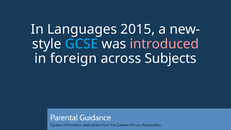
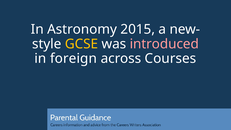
Languages: Languages -> Astronomy (82, 29)
GCSE colour: light blue -> yellow (81, 44)
Subjects: Subjects -> Courses (170, 58)
